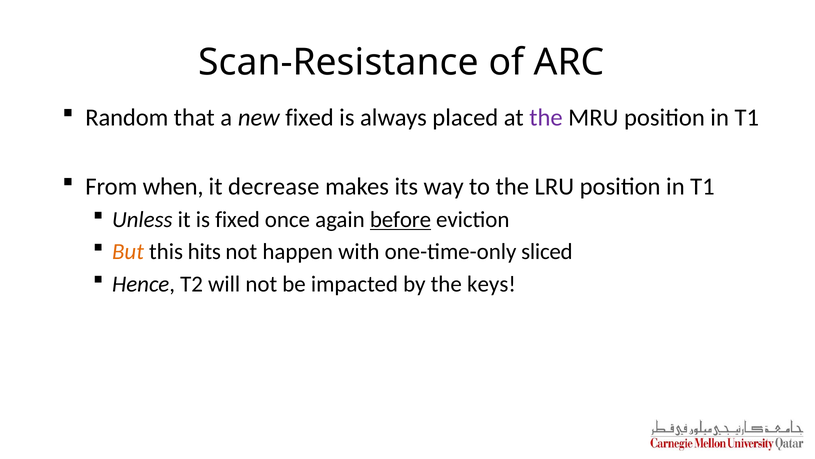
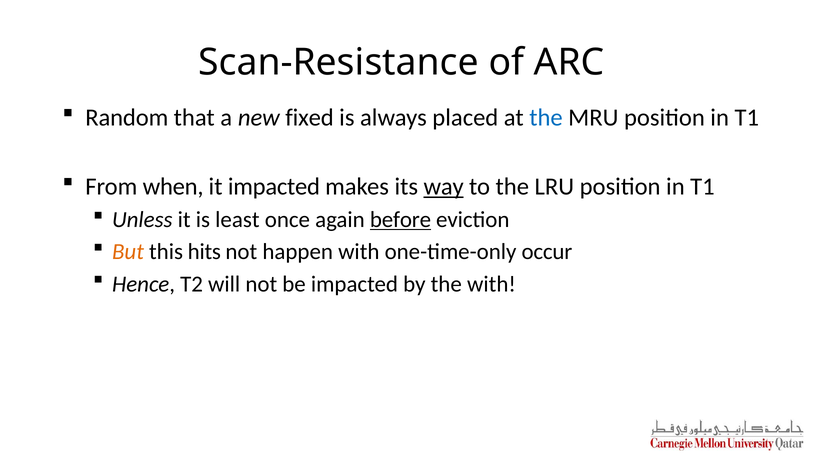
the colour: purple -> blue (546, 117)
it decrease: decrease -> impacted (274, 186)
way underline: none -> present (444, 186)
is fixed: fixed -> least (237, 219)
sliced: sliced -> occur (547, 252)
the keys: keys -> with (491, 284)
